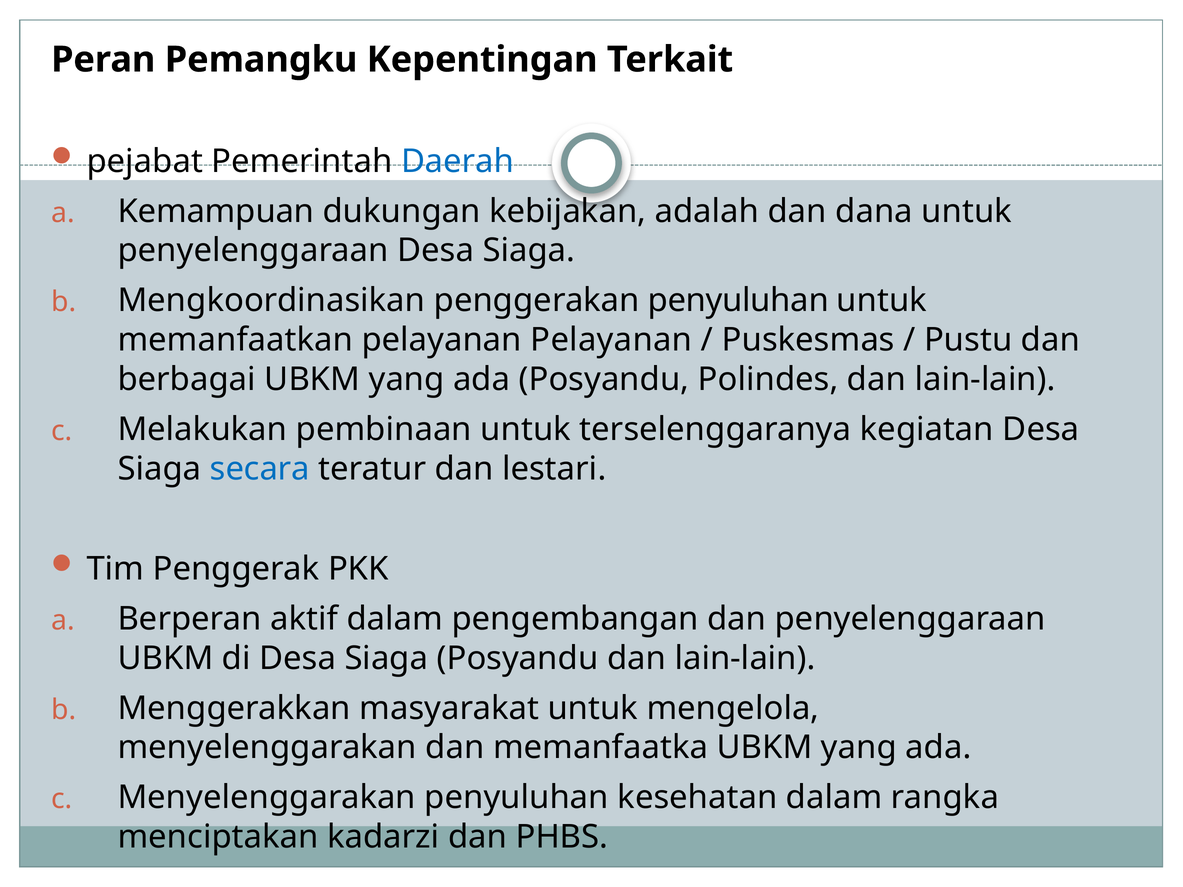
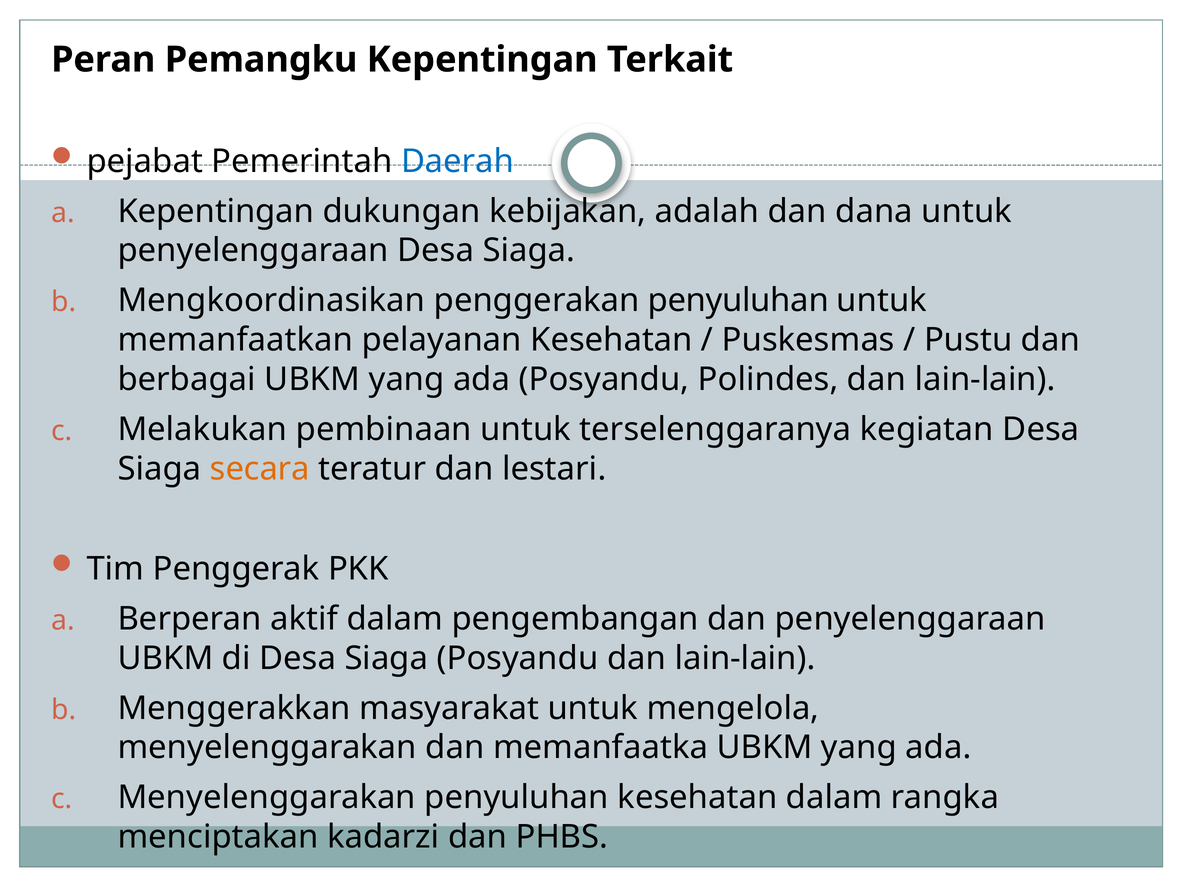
Kemampuan: Kemampuan -> Kepentingan (216, 211)
pelayanan Pelayanan: Pelayanan -> Kesehatan (611, 340)
secara colour: blue -> orange (260, 469)
